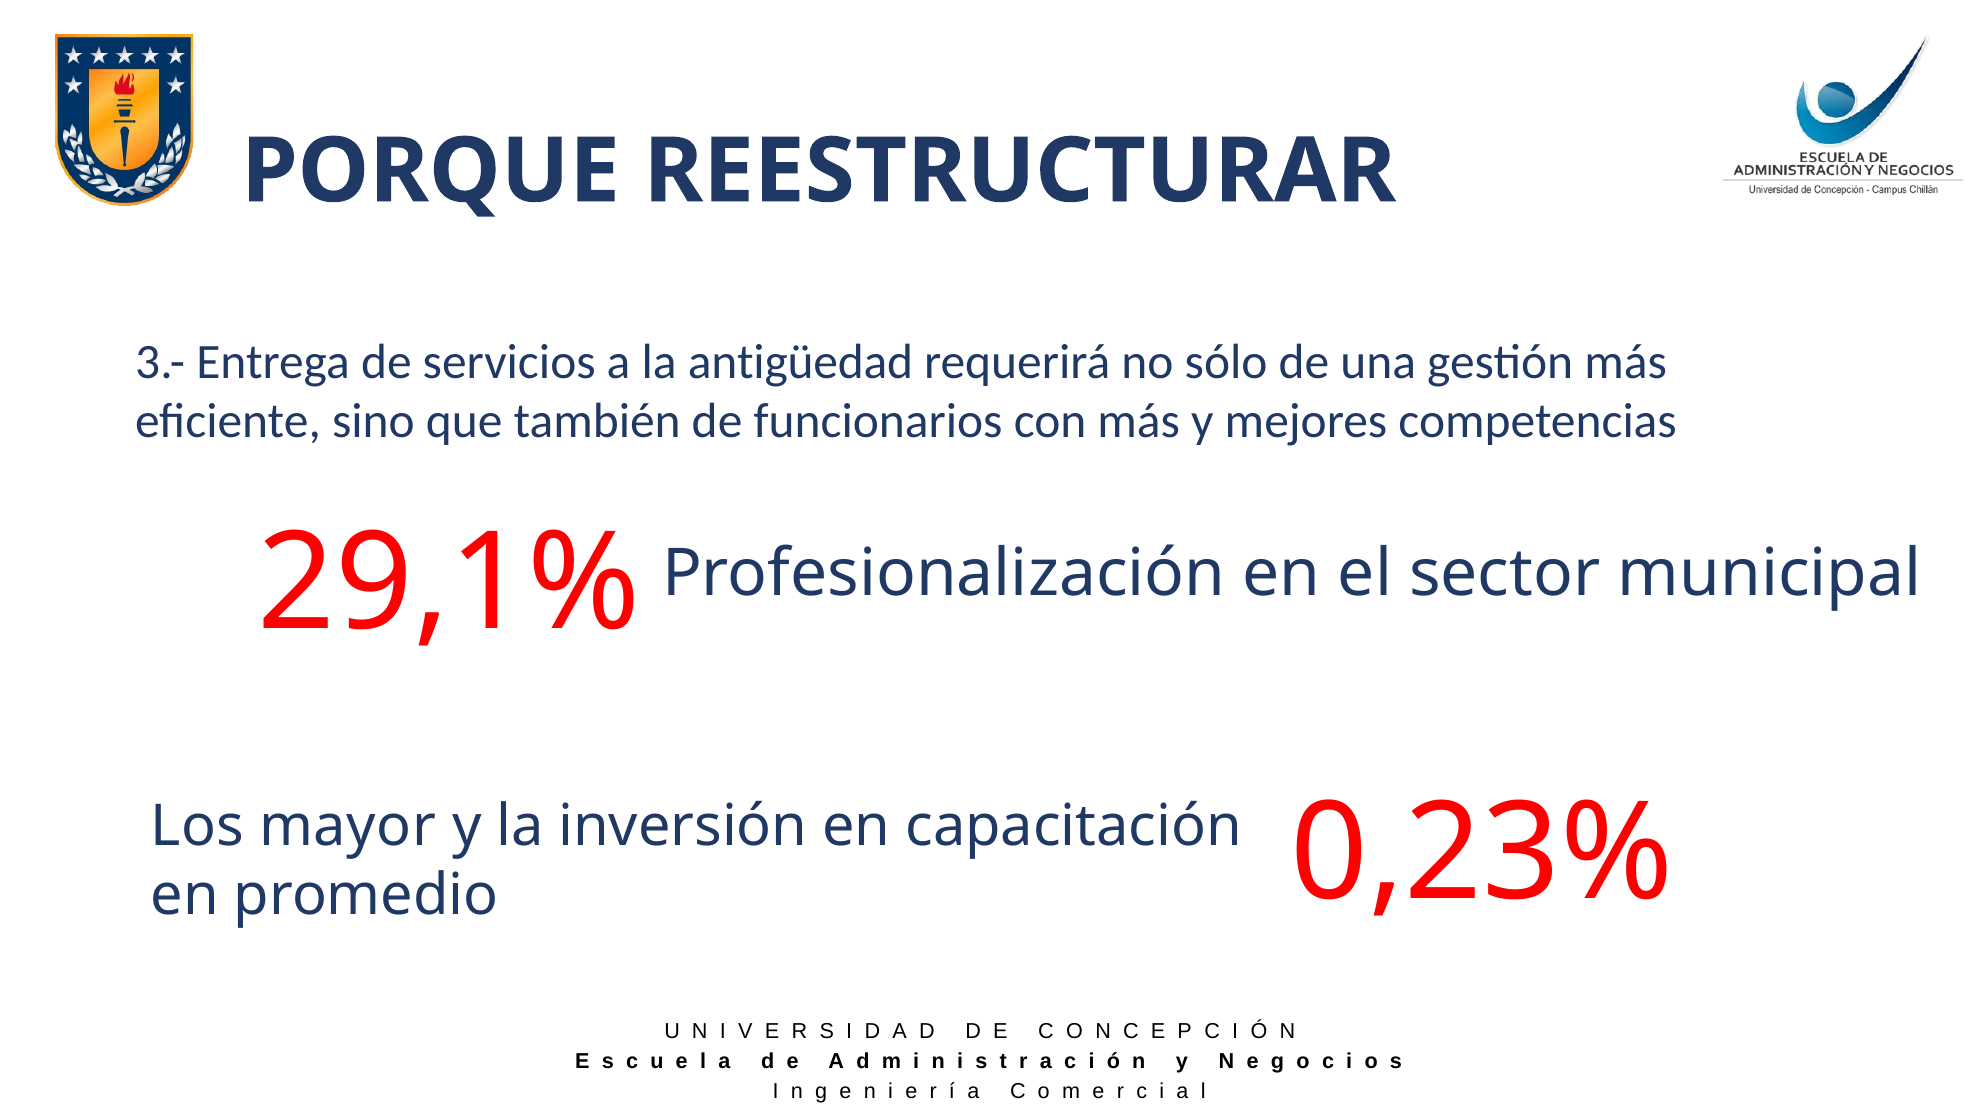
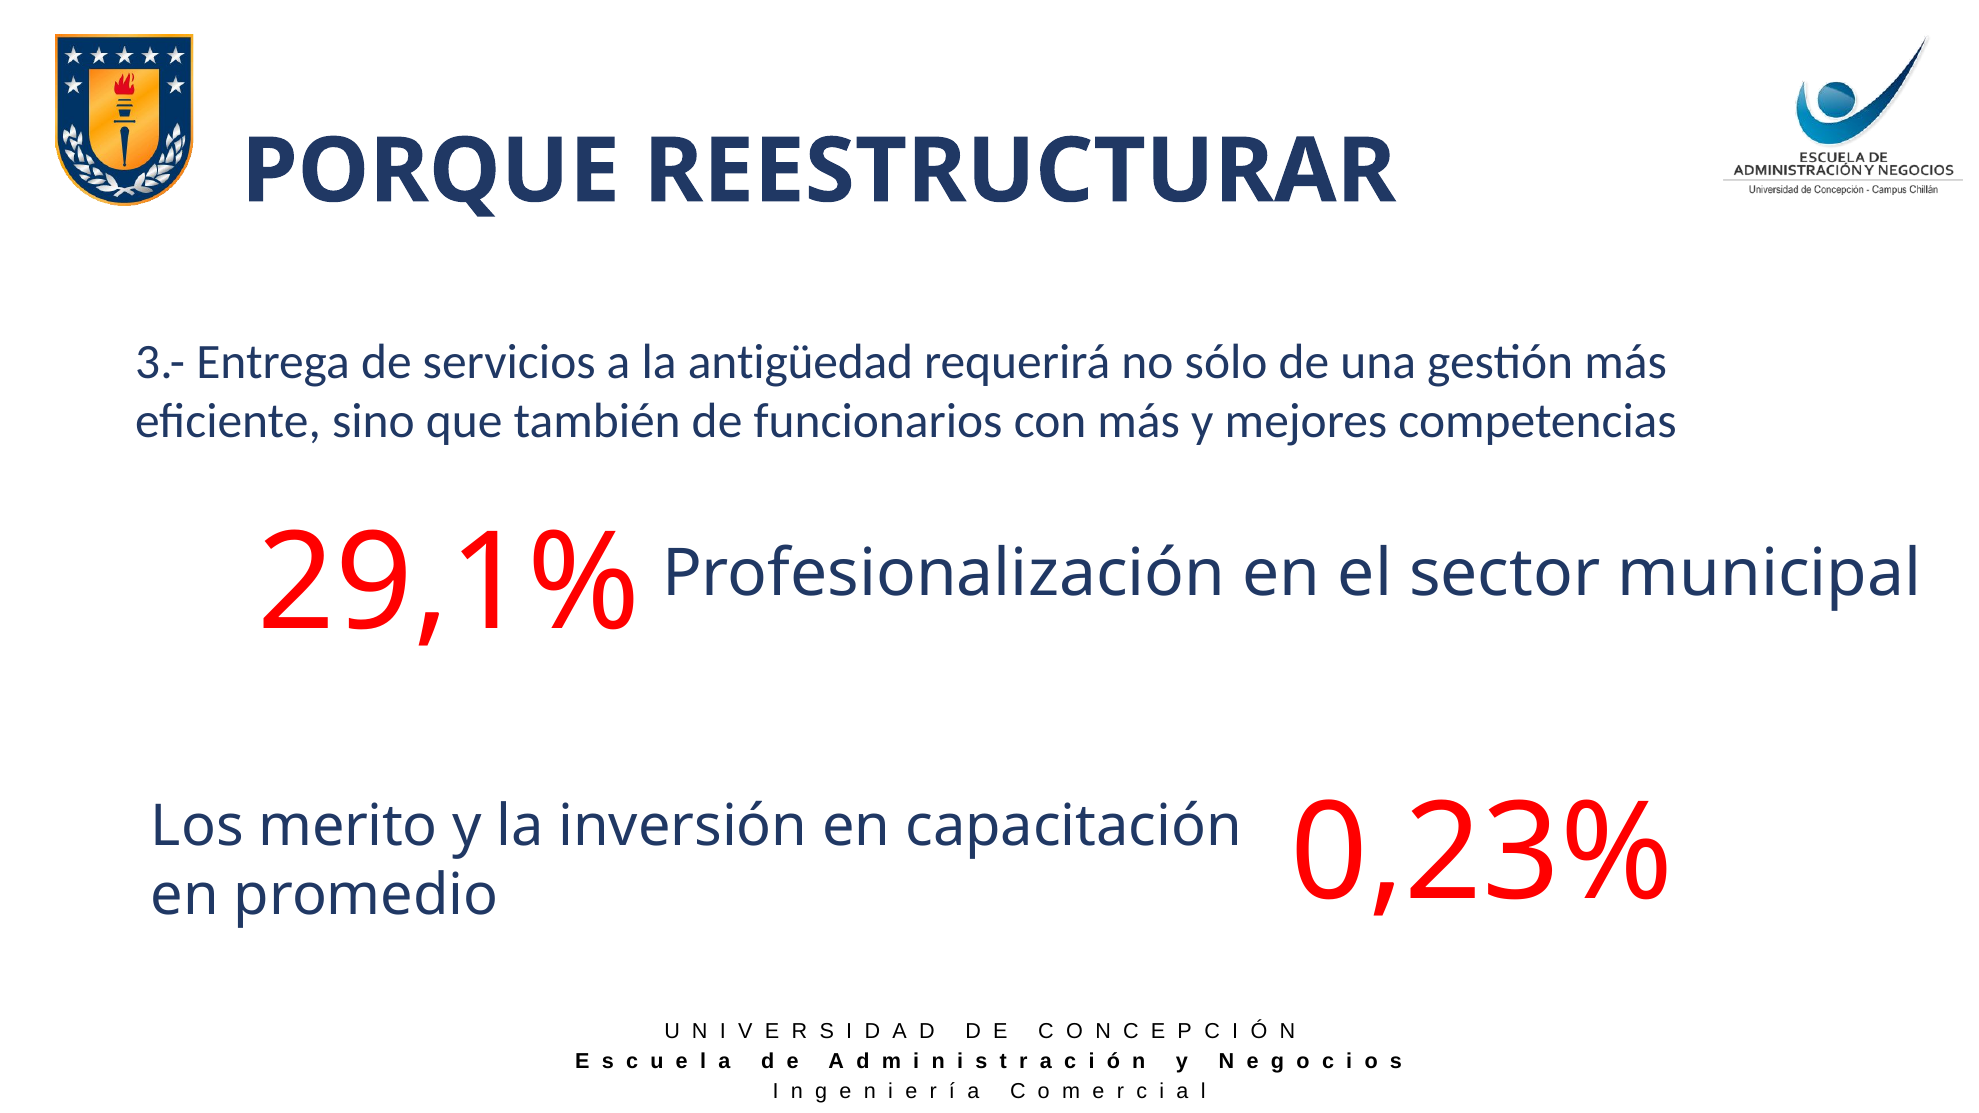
mayor: mayor -> merito (348, 826)
